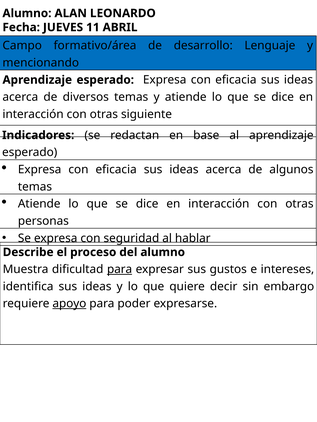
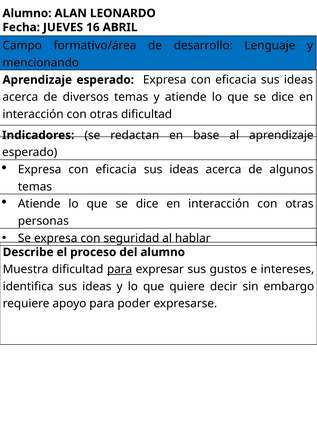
11: 11 -> 16 (93, 27)
otras siguiente: siguiente -> dificultad (147, 114)
apoyo underline: present -> none (69, 304)
